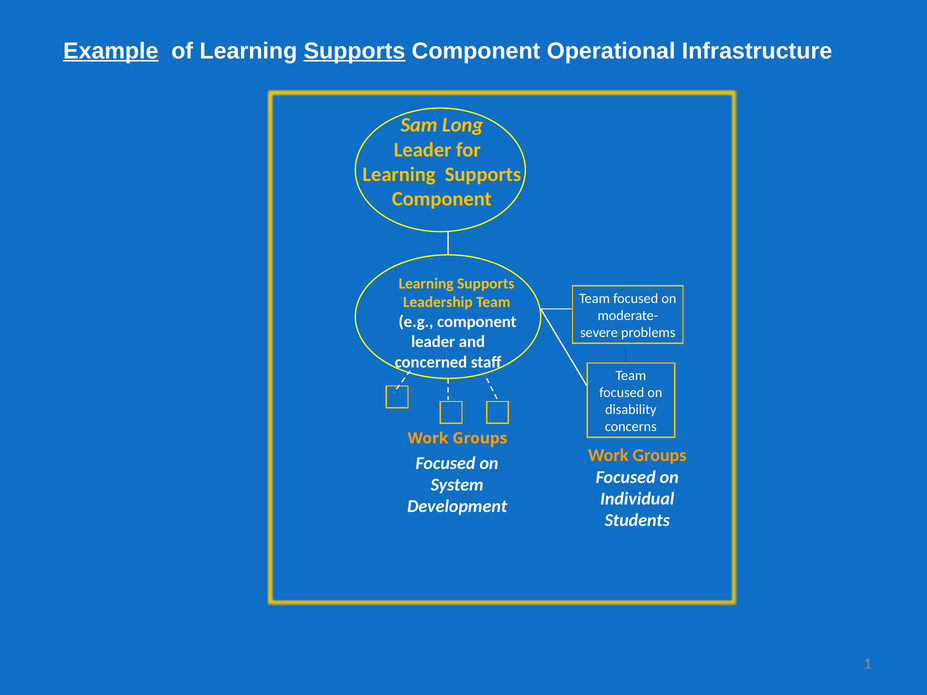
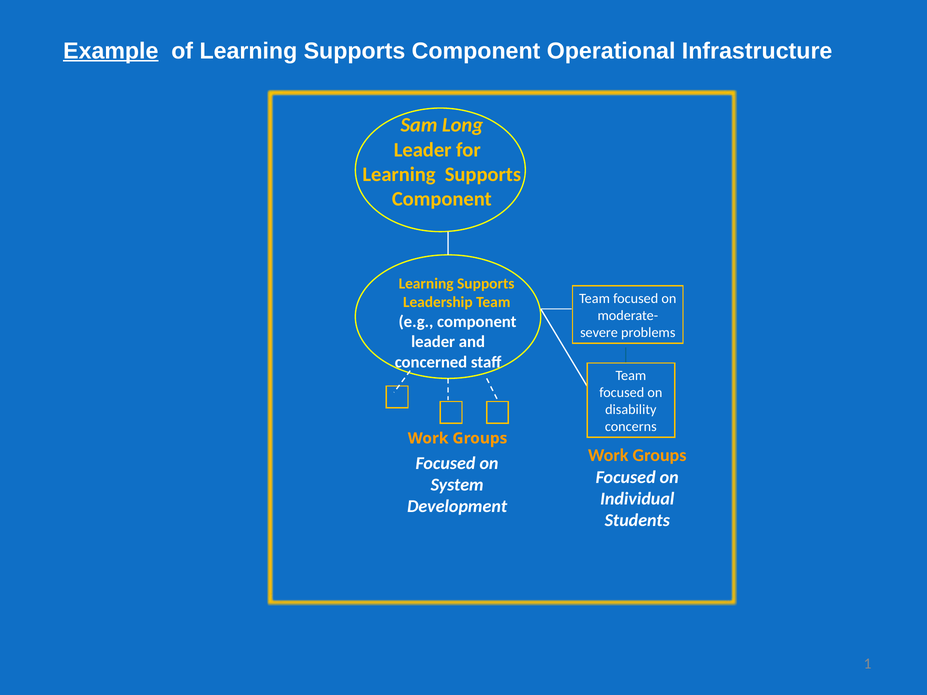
Supports underline: present -> none (354, 51)
